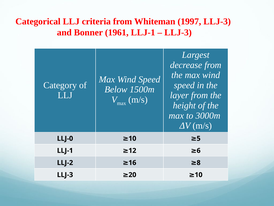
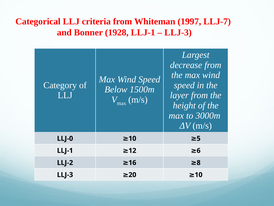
1997 LLJ-3: LLJ-3 -> LLJ-7 (217, 21)
1961: 1961 -> 1928 (117, 32)
